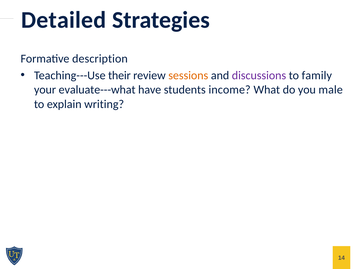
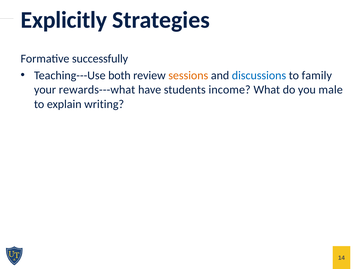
Detailed: Detailed -> Explicitly (64, 20)
description: description -> successfully (100, 59)
their: their -> both (119, 75)
discussions colour: purple -> blue (259, 75)
evaluate---what: evaluate---what -> rewards---what (97, 90)
